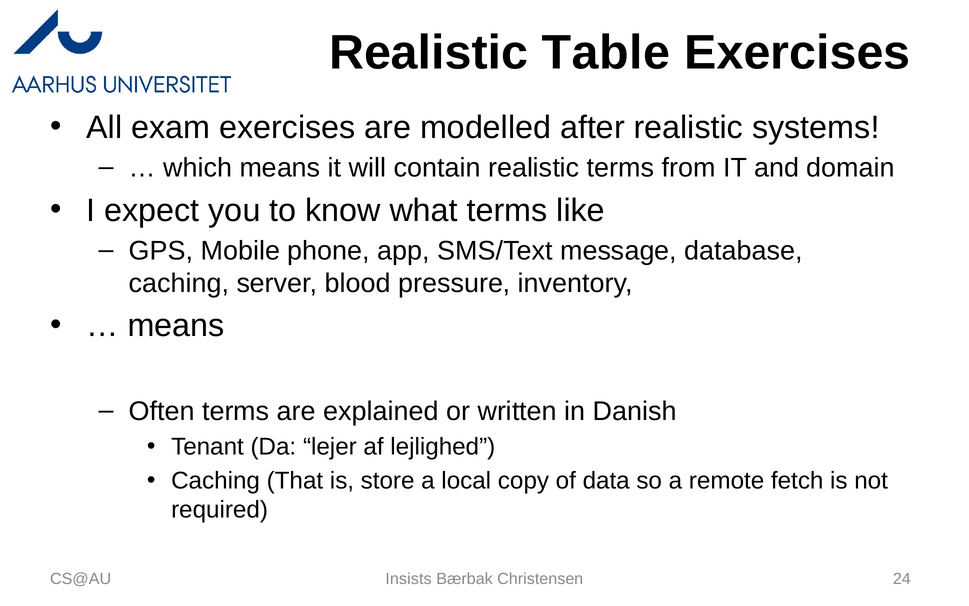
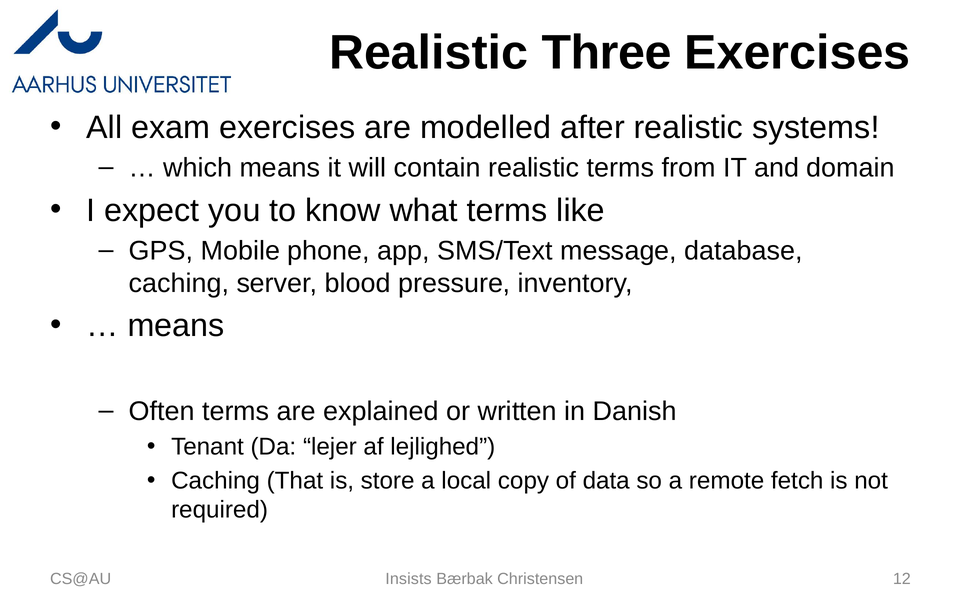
Table: Table -> Three (607, 52)
24: 24 -> 12 (902, 579)
